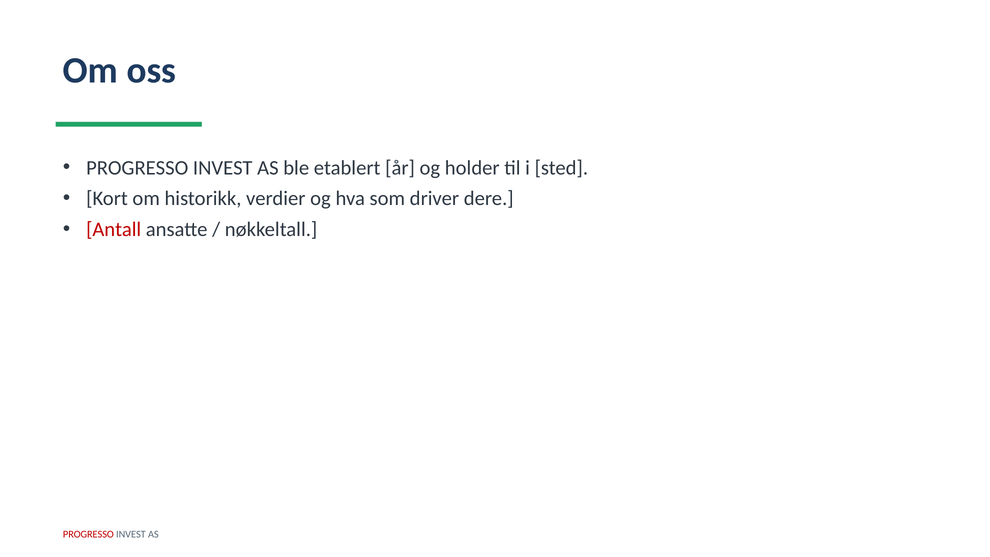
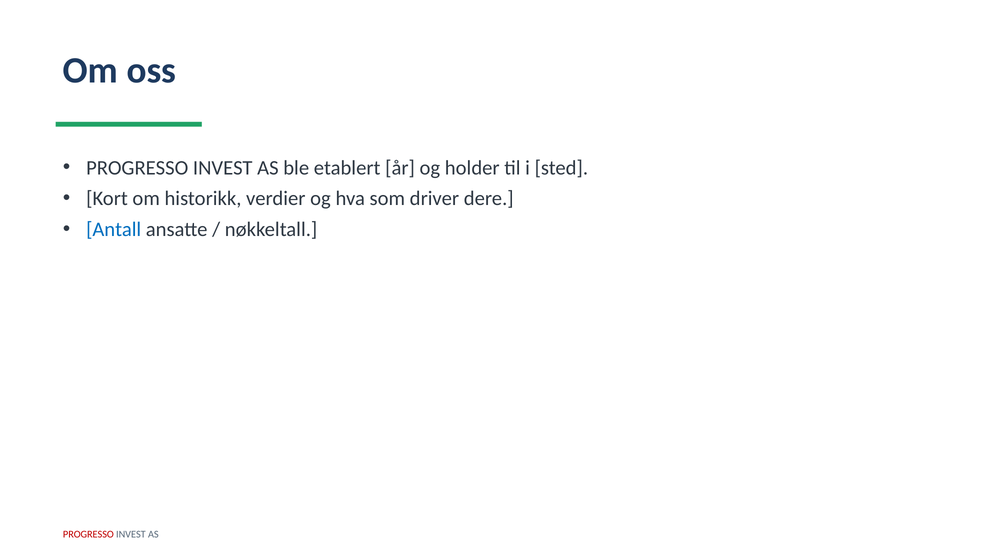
Antall colour: red -> blue (114, 230)
